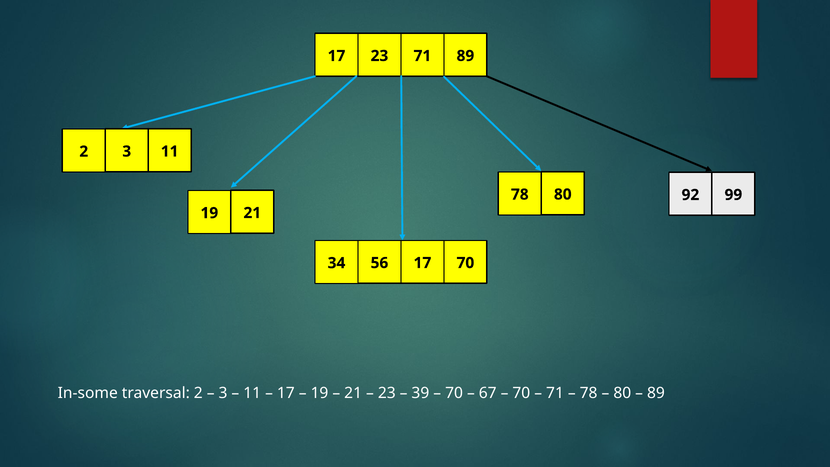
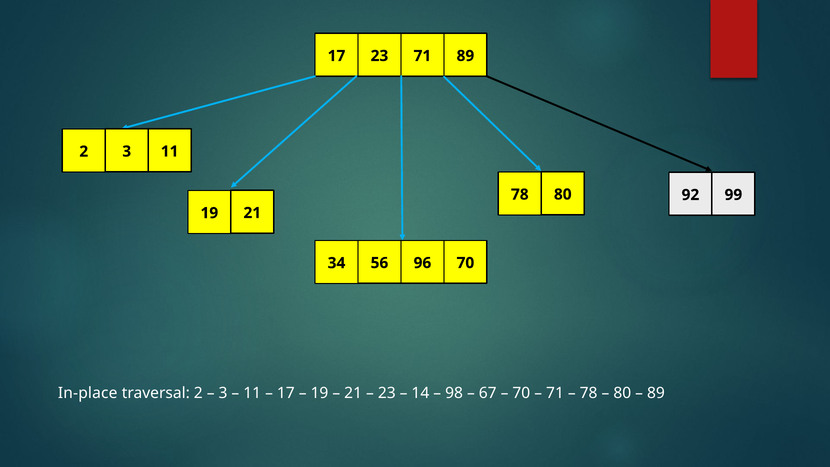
34 17: 17 -> 96 (422, 263)
In-some: In-some -> In-place (88, 393)
39: 39 -> 14 (420, 393)
70: 70 -> 98 (454, 393)
